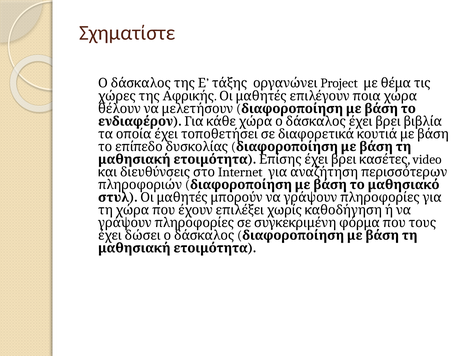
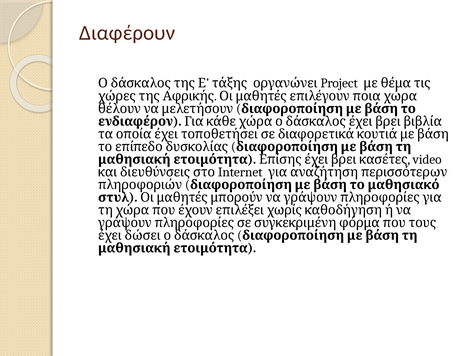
Σχηματίστε: Σχηματίστε -> Διαφέρουν (127, 33)
